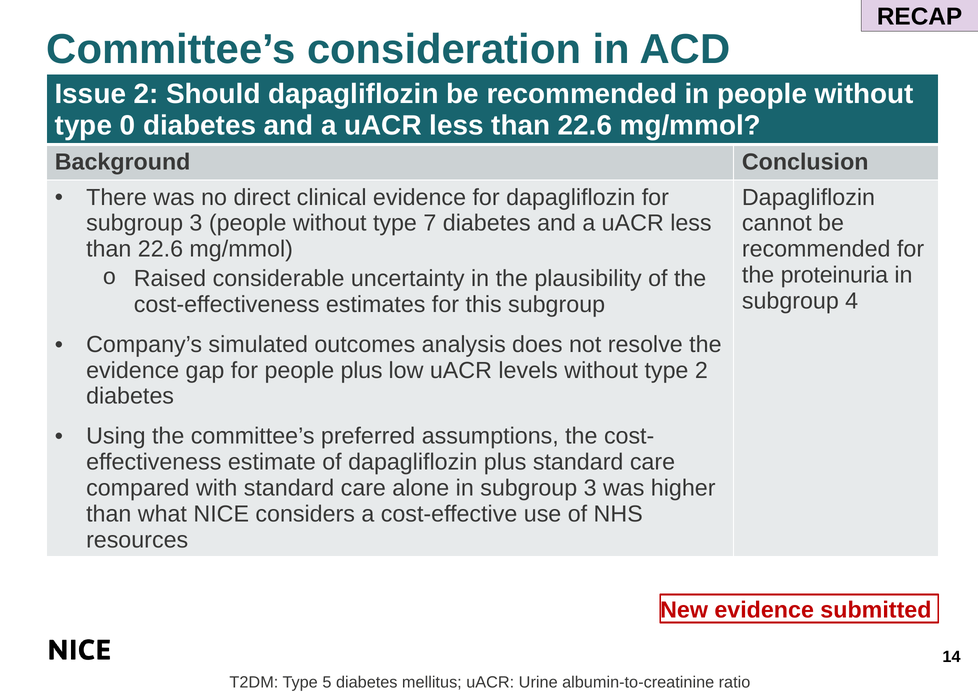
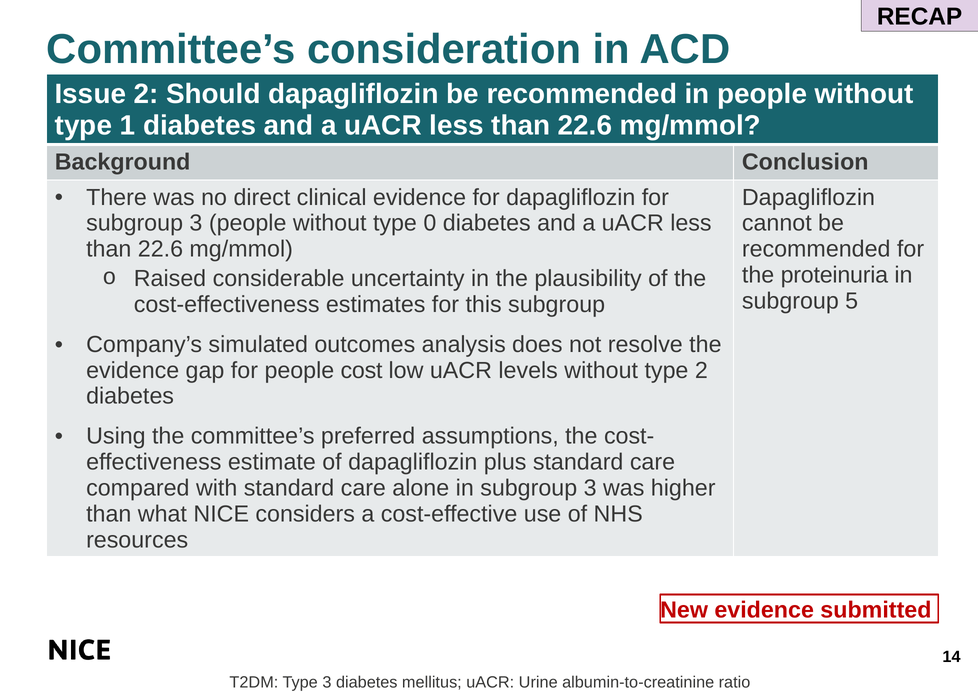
0: 0 -> 1 (128, 125)
7: 7 -> 0 (430, 223)
4: 4 -> 5 (852, 301)
people plus: plus -> cost (362, 370)
Type 5: 5 -> 3 (327, 682)
